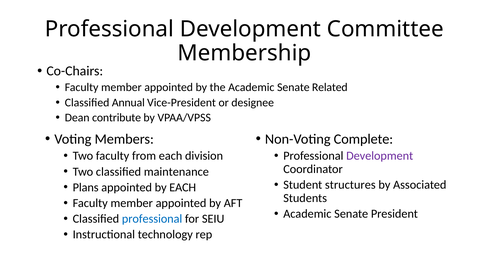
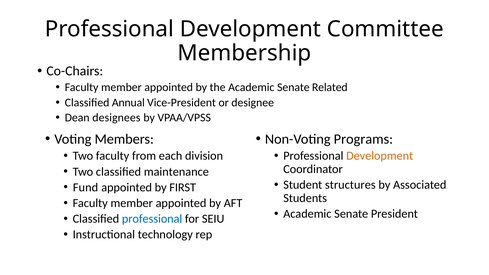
contribute: contribute -> designees (116, 118)
Complete: Complete -> Programs (363, 139)
Development colour: purple -> orange (380, 156)
Plans: Plans -> Fund (86, 187)
by EACH: EACH -> FIRST (183, 187)
